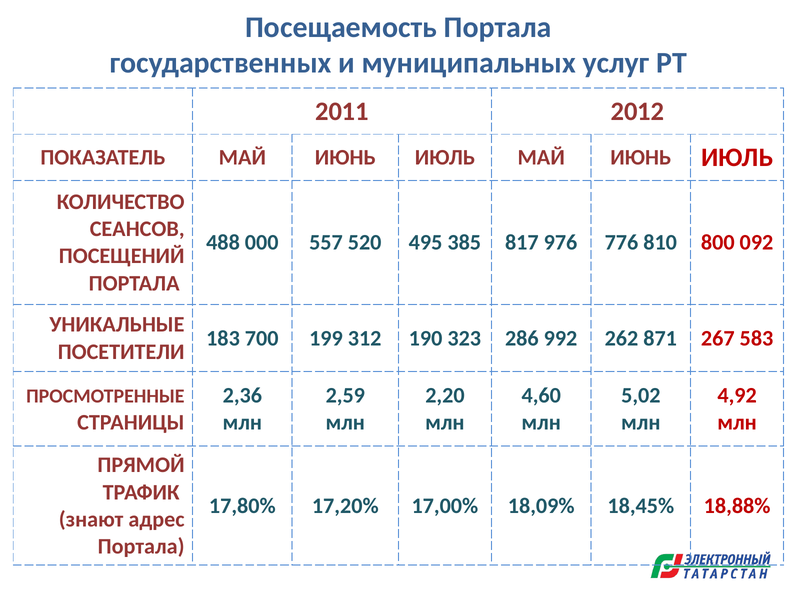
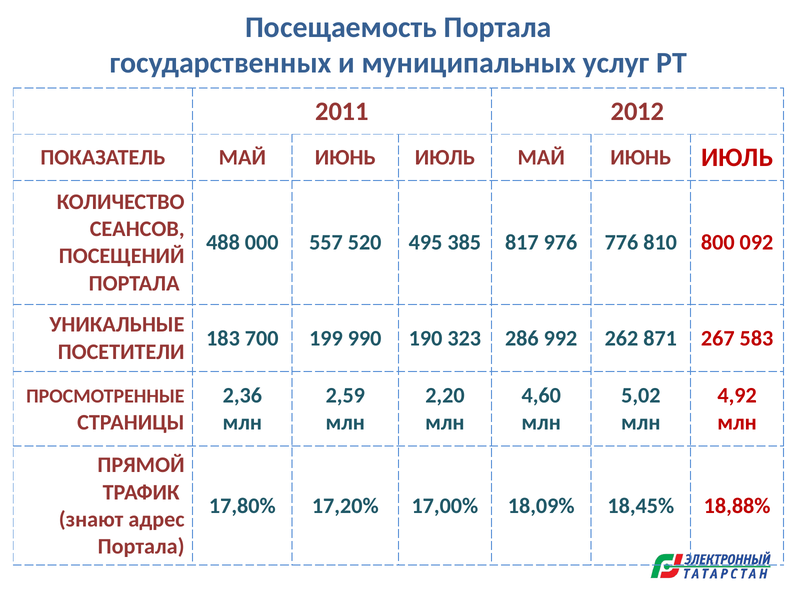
312: 312 -> 990 (365, 338)
